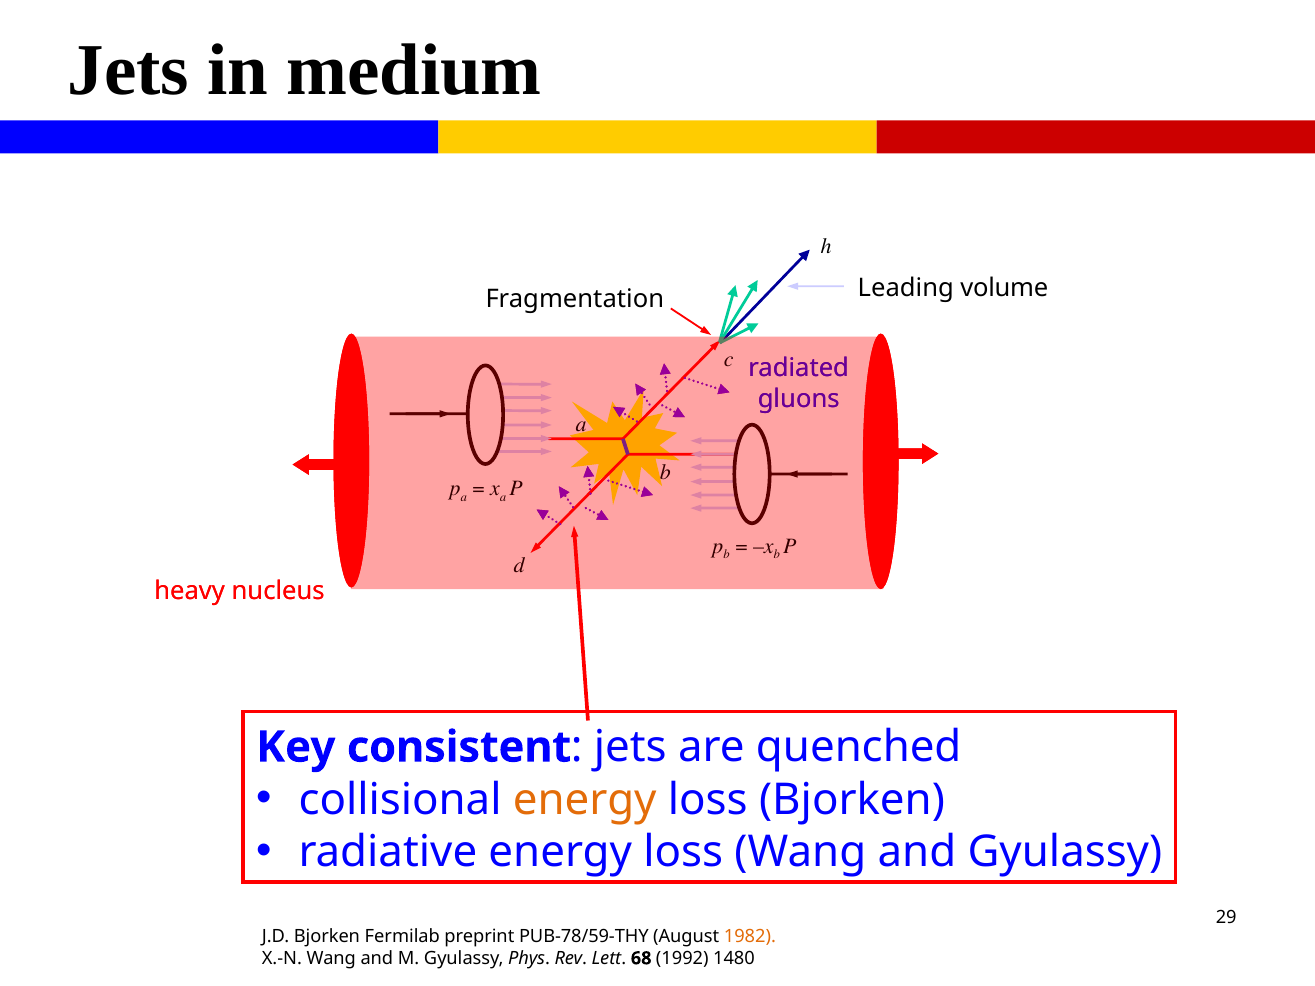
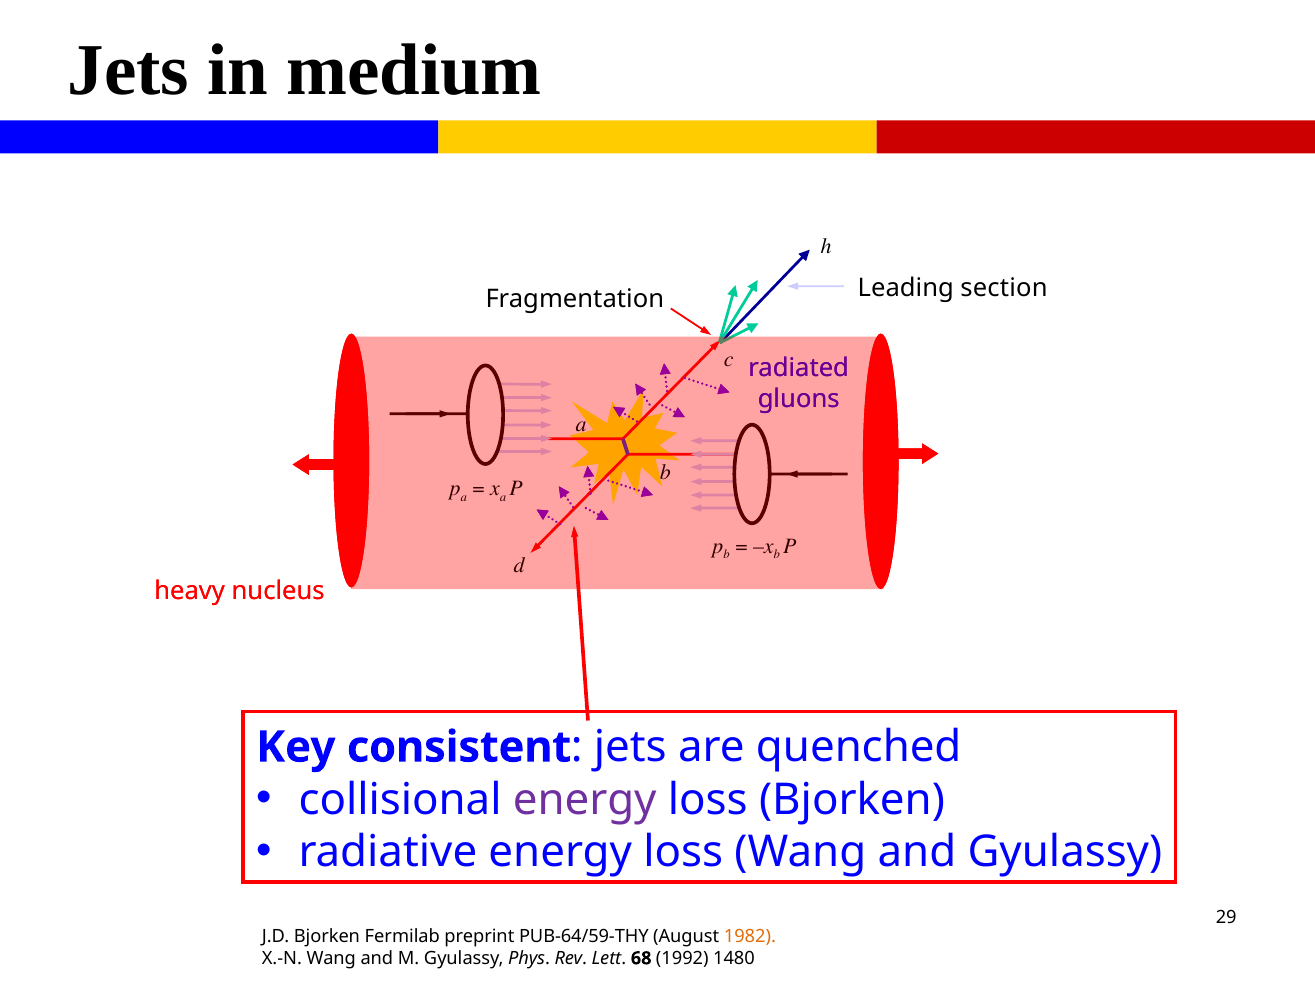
volume: volume -> section (1004, 288)
energy colour: orange -> purple (585, 800)
PUB-78/59-THY: PUB-78/59-THY -> PUB-64/59-THY (584, 937)
